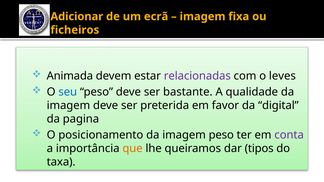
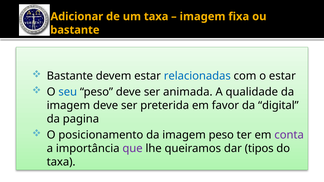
um ecrã: ecrã -> taxa (156, 17)
ficheiros: ficheiros -> bastante (75, 30)
Animada: Animada -> Bastante (70, 76)
relacionadas colour: purple -> blue (197, 76)
o leves: leves -> estar (282, 76)
bastante: bastante -> animada (188, 92)
que colour: orange -> purple (133, 149)
